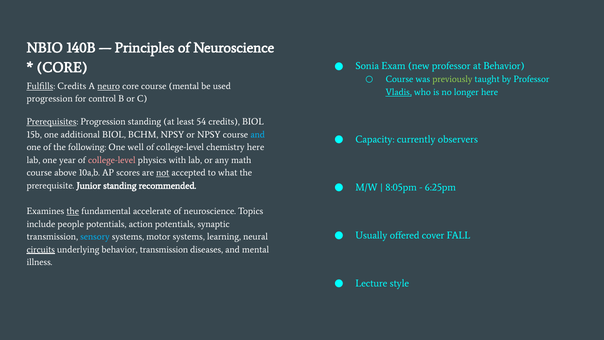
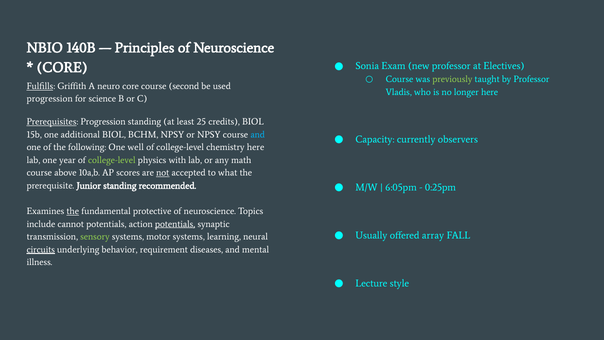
at Behavior: Behavior -> Electives (504, 66)
Fulfills Credits: Credits -> Griffith (72, 86)
neuro underline: present -> none (109, 86)
course mental: mental -> second (184, 86)
Vladis underline: present -> none (399, 92)
control: control -> science (102, 99)
54: 54 -> 25 (201, 122)
college-level colour: pink -> light green (112, 160)
8:05pm: 8:05pm -> 6:05pm (401, 187)
6:25pm: 6:25pm -> 0:25pm (440, 187)
accelerate: accelerate -> protective (152, 211)
people: people -> cannot (71, 224)
potentials underline: none -> present (175, 224)
cover: cover -> array (433, 235)
sensory colour: light blue -> light green (95, 237)
behavior transmission: transmission -> requirement (164, 249)
